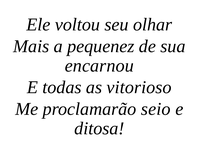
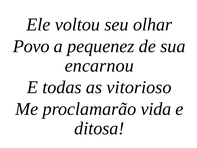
Mais: Mais -> Povo (31, 46)
seio: seio -> vida (156, 109)
